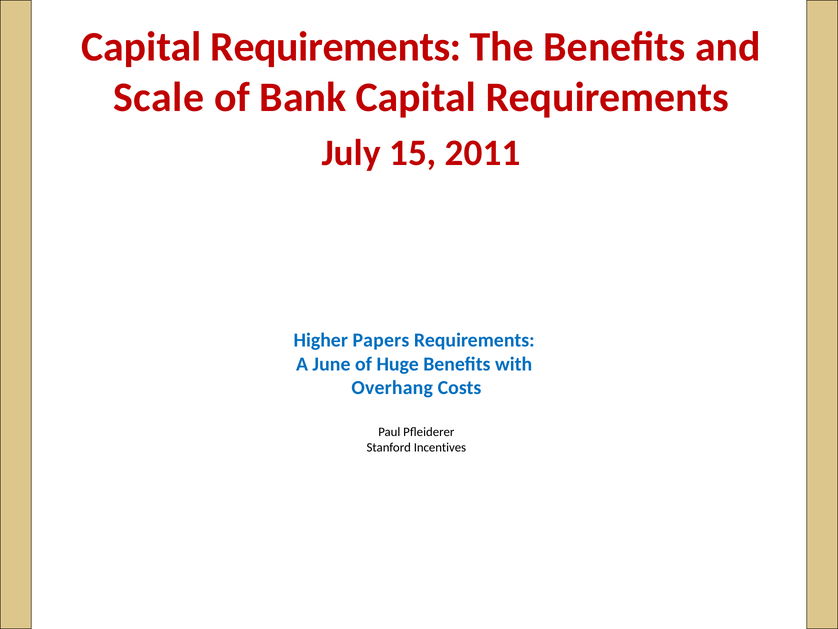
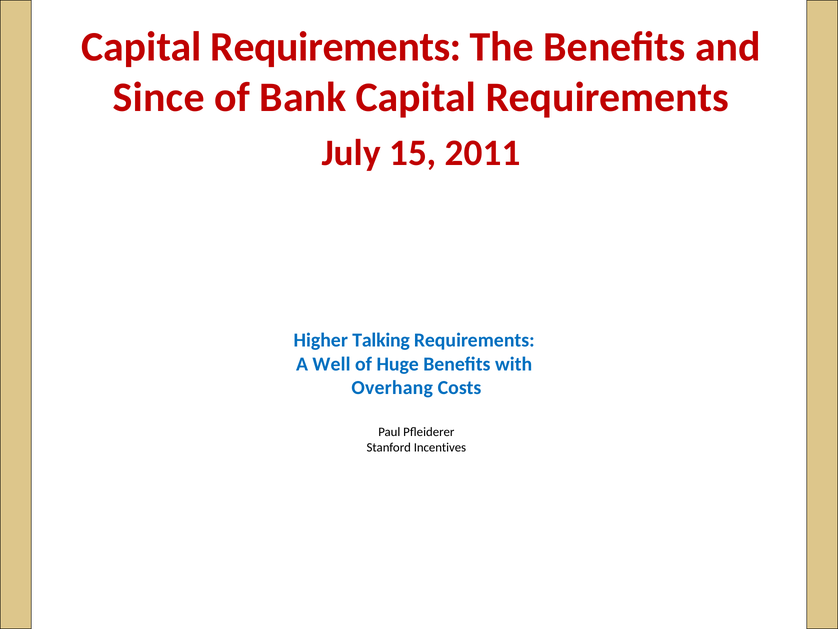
Scale: Scale -> Since (159, 97)
Papers: Papers -> Talking (381, 340)
June: June -> Well (331, 364)
